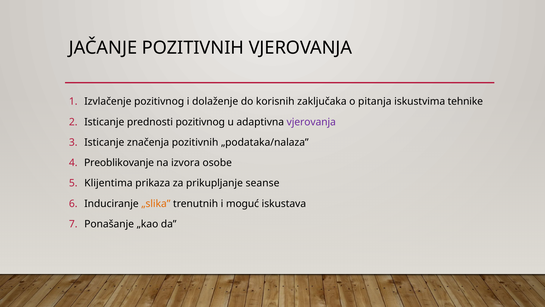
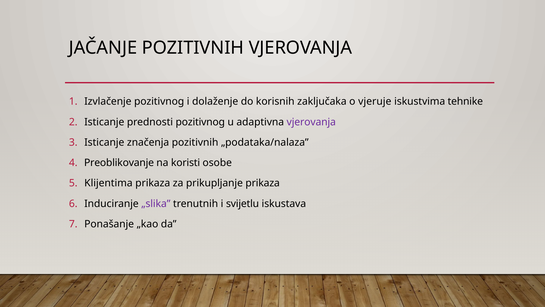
pitanja: pitanja -> vjeruje (375, 101)
izvora: izvora -> koristi (186, 163)
prikupljanje seanse: seanse -> prikaza (263, 183)
„slika colour: orange -> purple (156, 203)
moguć: moguć -> svijetlu (243, 203)
